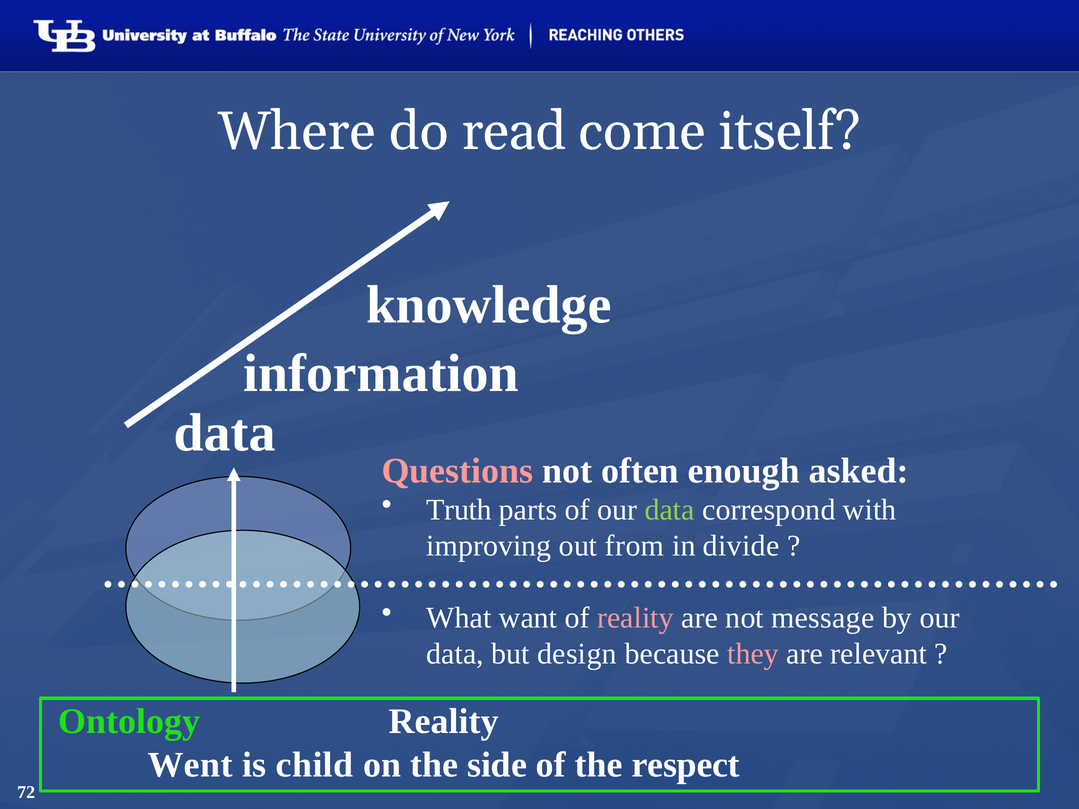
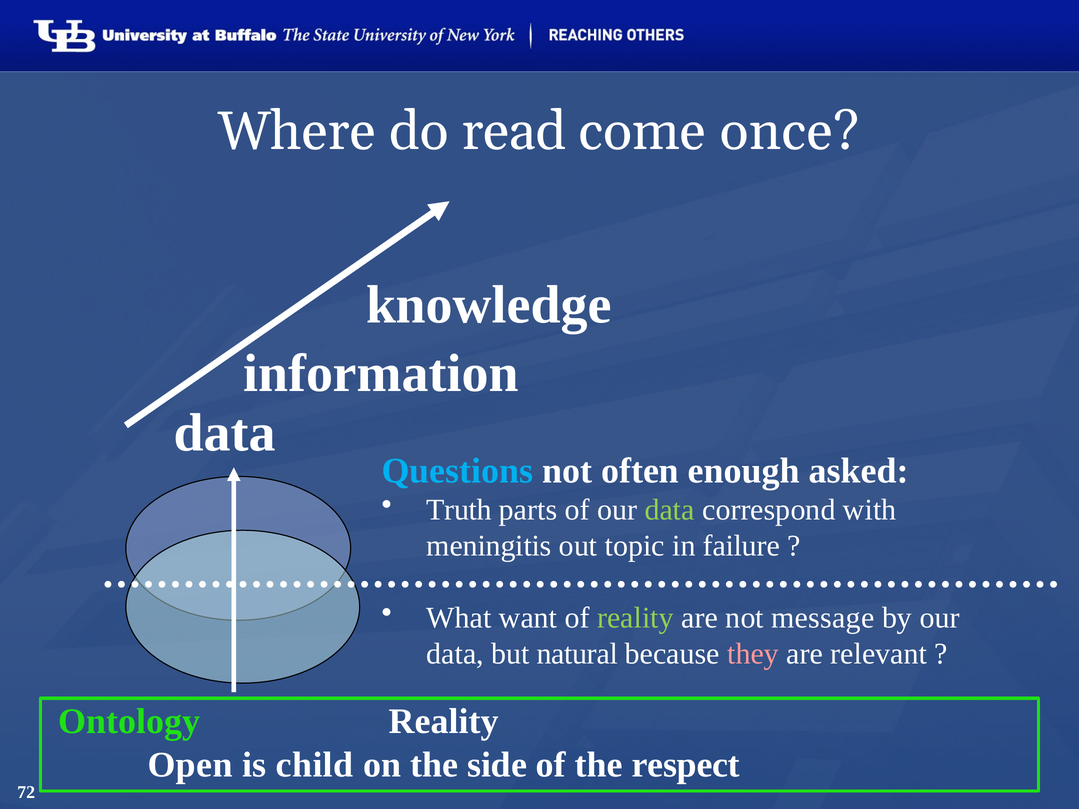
itself: itself -> once (789, 131)
Questions colour: pink -> light blue (457, 471)
improving: improving -> meningitis (489, 546)
from: from -> topic (635, 546)
divide: divide -> failure (741, 546)
reality colour: pink -> light green (635, 618)
design: design -> natural (577, 654)
Went: Went -> Open (190, 765)
